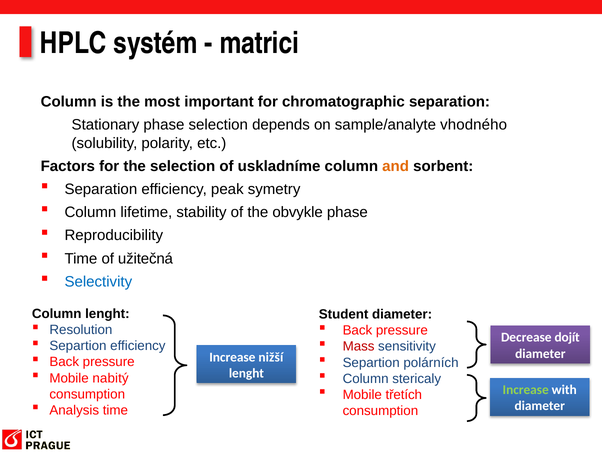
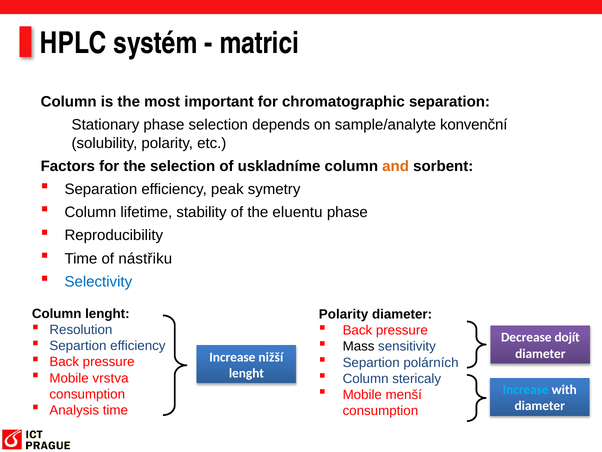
vhodného: vhodného -> konvenční (474, 125)
obvykle: obvykle -> eluentu (297, 212)
užitečná: užitečná -> nástřiku (145, 258)
Student: Student -> Polarity (344, 314)
Mass colour: red -> black (359, 346)
nabitý: nabitý -> vrstva (111, 378)
Increase colour: light green -> light blue (526, 389)
třetích: třetích -> menší (404, 394)
